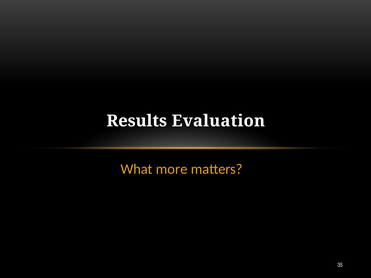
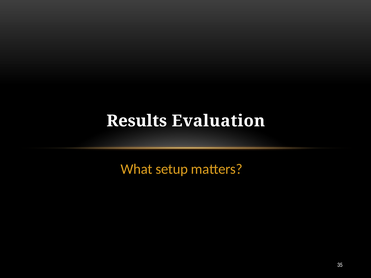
more: more -> setup (172, 169)
